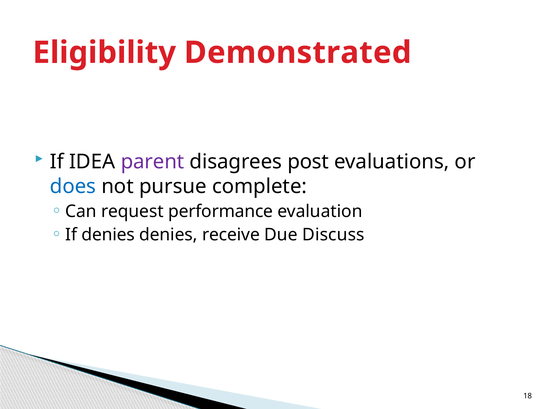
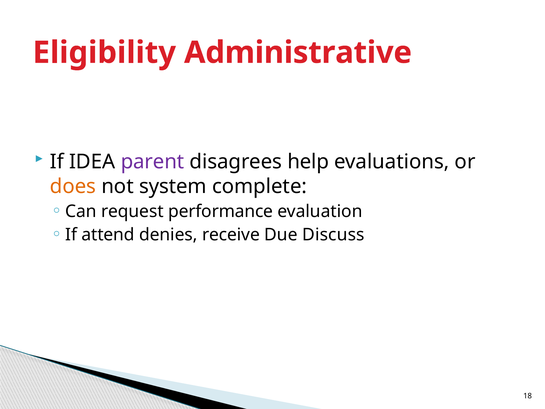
Demonstrated: Demonstrated -> Administrative (298, 53)
post: post -> help (308, 162)
does colour: blue -> orange (73, 186)
pursue: pursue -> system (173, 186)
If denies: denies -> attend (108, 235)
